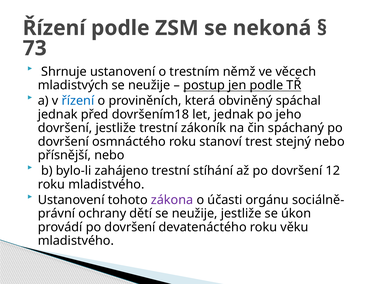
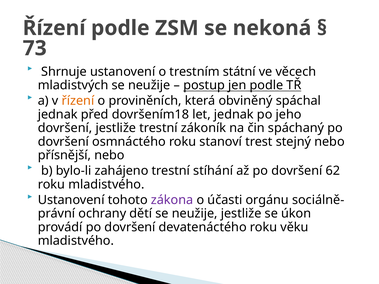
němž: němž -> státní (239, 72)
řízení colour: blue -> orange (78, 101)
12: 12 -> 62 (333, 171)
